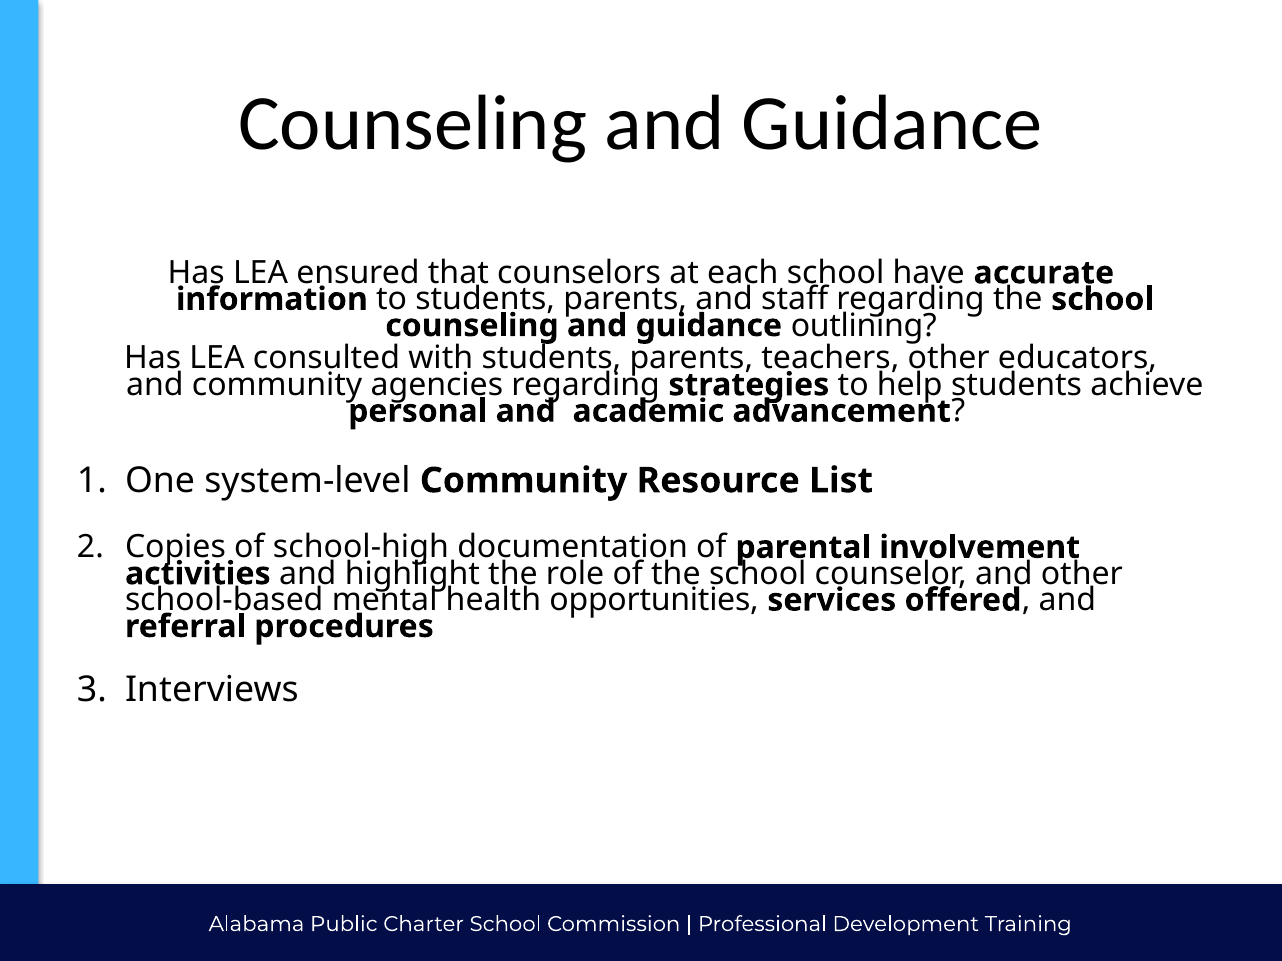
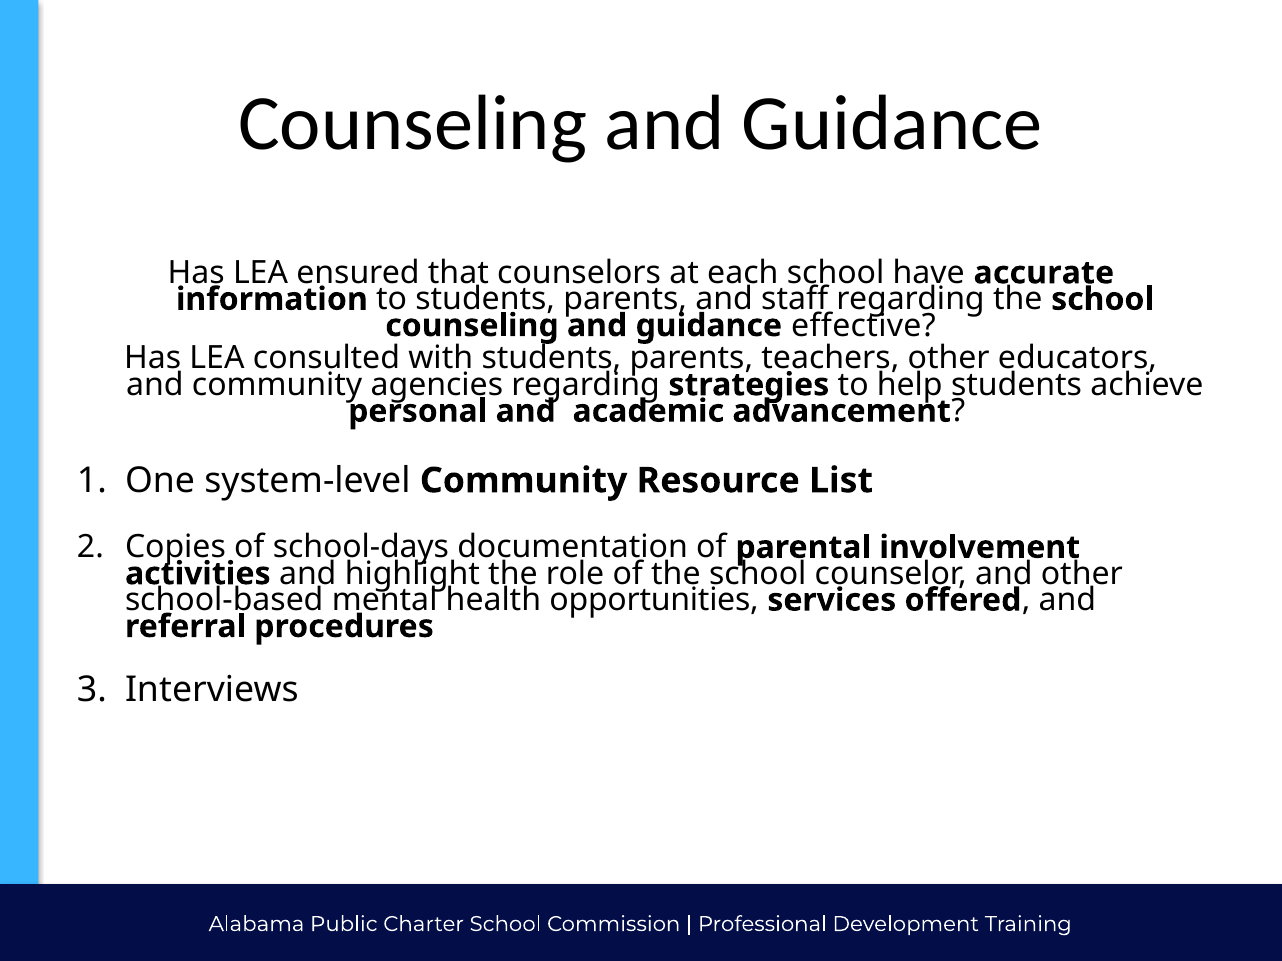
outlining: outlining -> effective (864, 326)
school-high: school-high -> school-days (361, 548)
